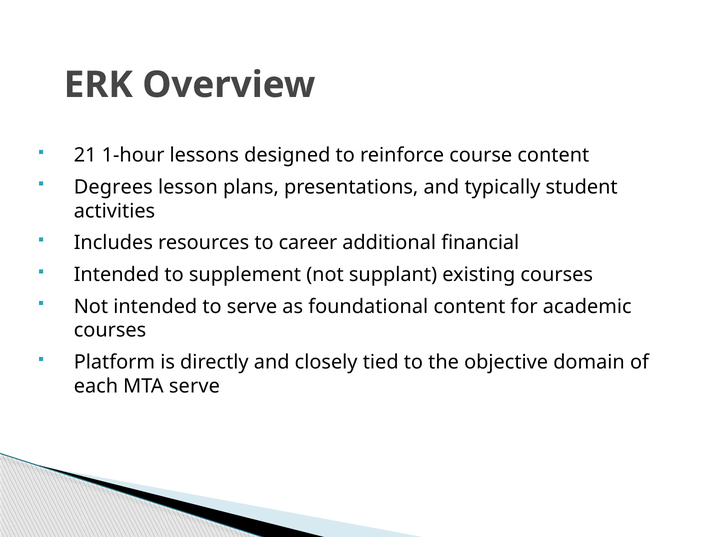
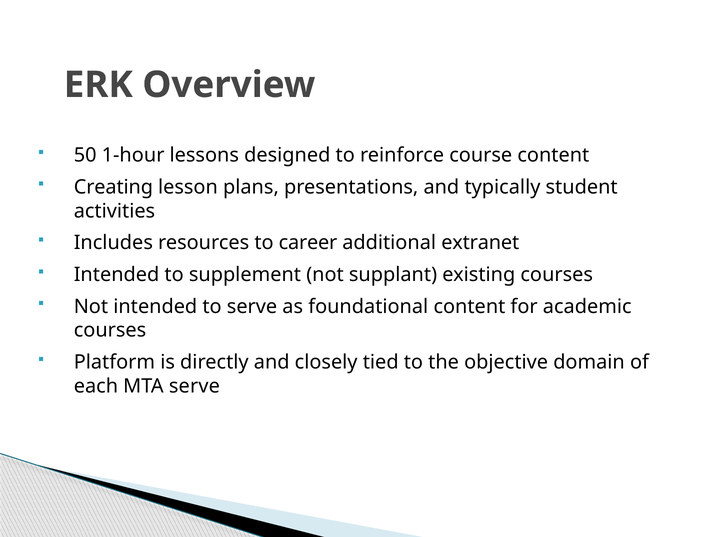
21: 21 -> 50 (85, 155)
Degrees: Degrees -> Creating (113, 187)
financial: financial -> extranet (480, 243)
